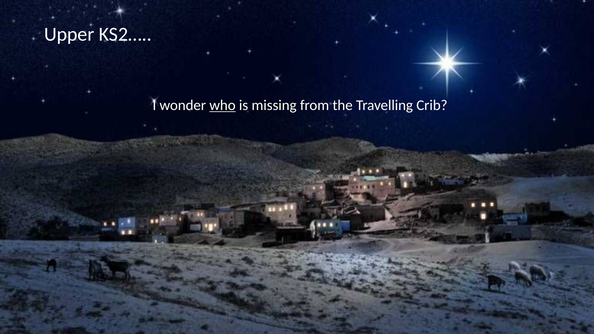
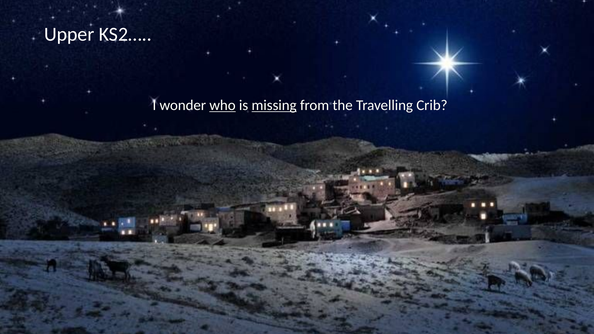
missing underline: none -> present (274, 105)
